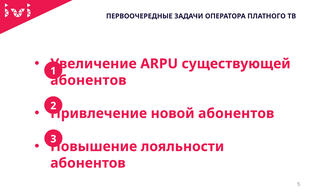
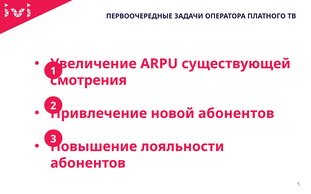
абонентов: абонентов -> смотрения (89, 80)
